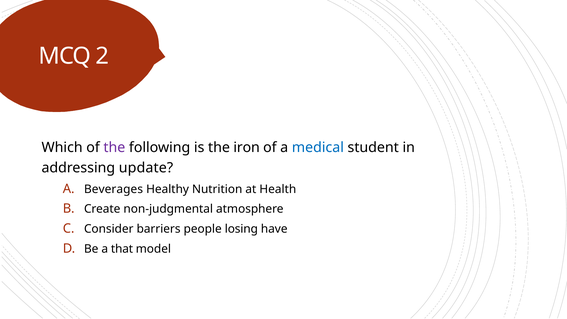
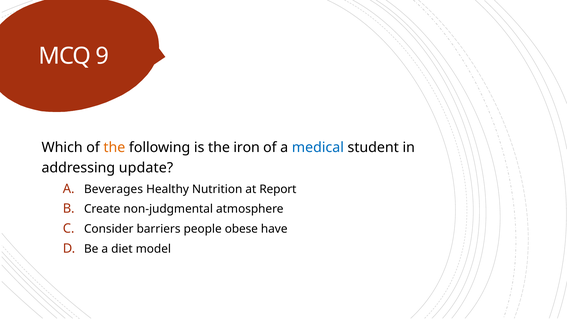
2: 2 -> 9 (102, 56)
the colour: purple -> orange (114, 147)
Health: Health -> Report (278, 189)
losing: losing -> obese (241, 229)
that: that -> diet (122, 249)
